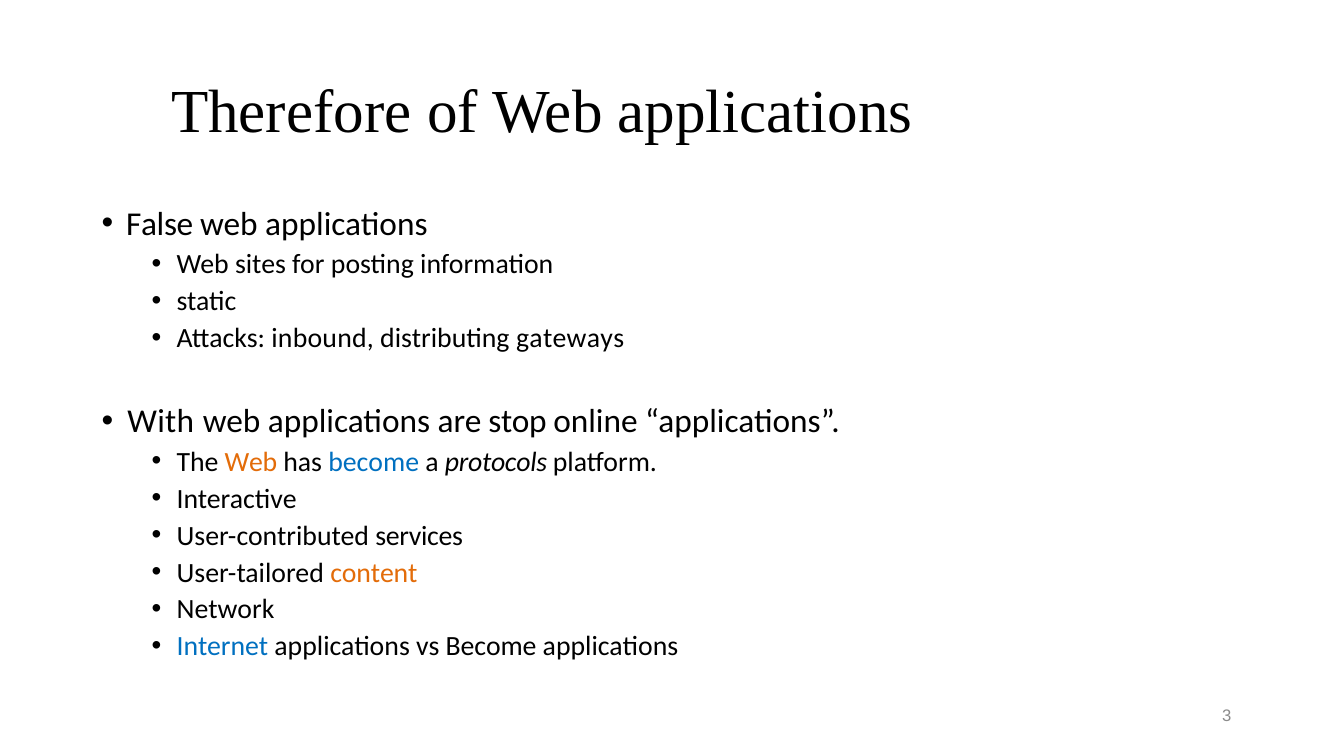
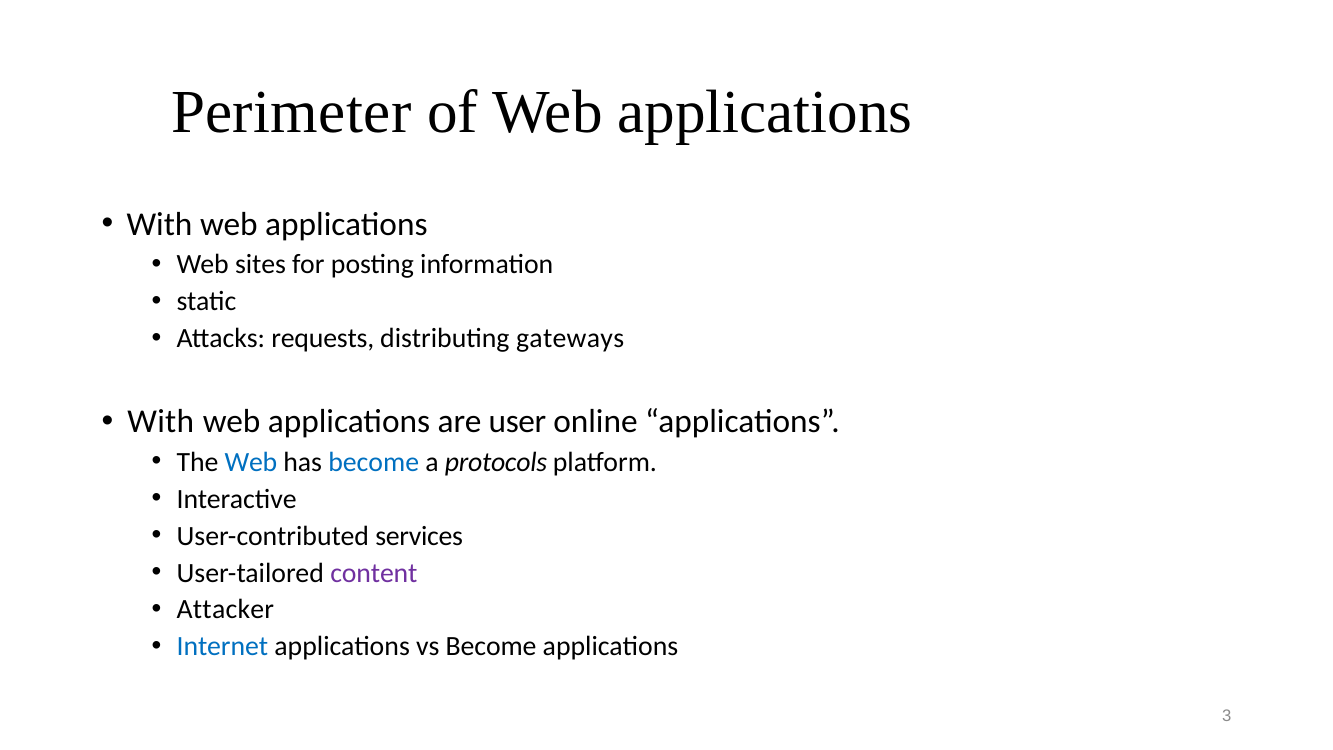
Therefore: Therefore -> Perimeter (291, 112)
False: False -> With (160, 224)
inbound: inbound -> requests (323, 338)
stop: stop -> user (517, 422)
Web colour: orange -> blue (251, 462)
content colour: orange -> purple (374, 573)
Network: Network -> Attacker (225, 610)
